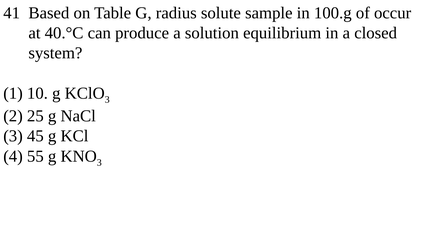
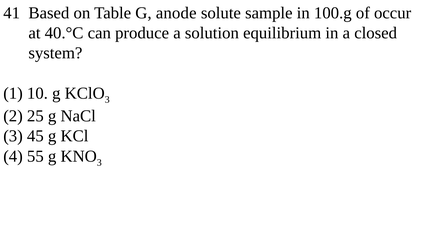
radius: radius -> anode (176, 13)
